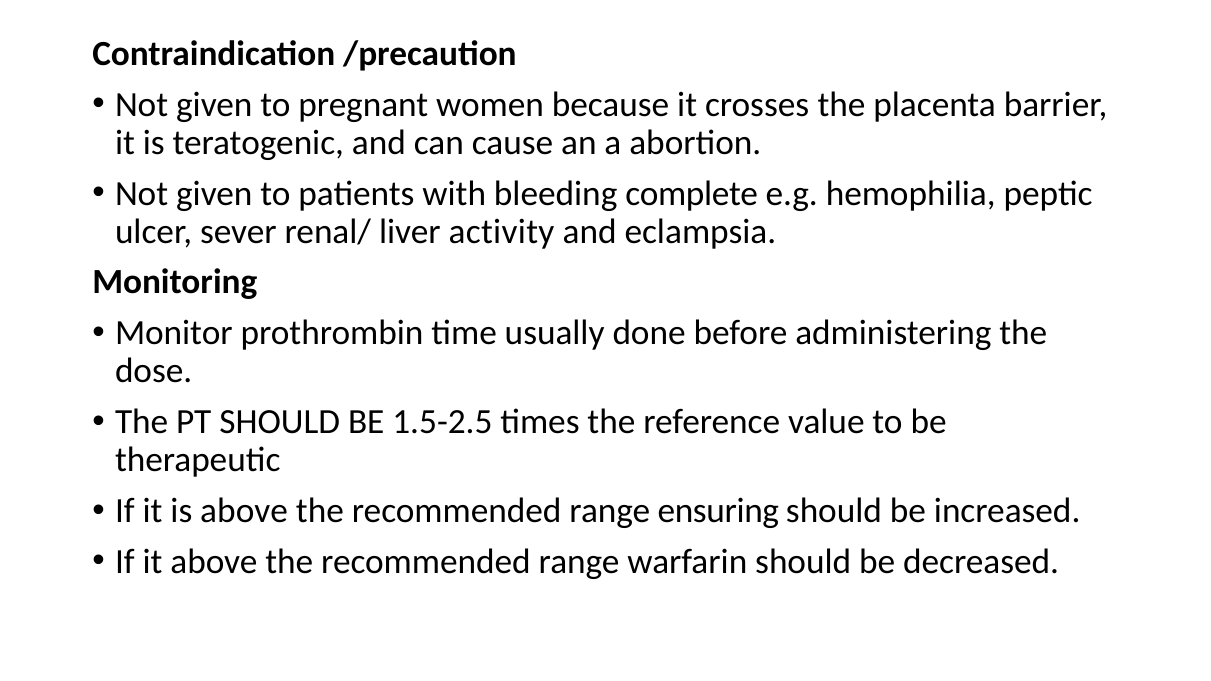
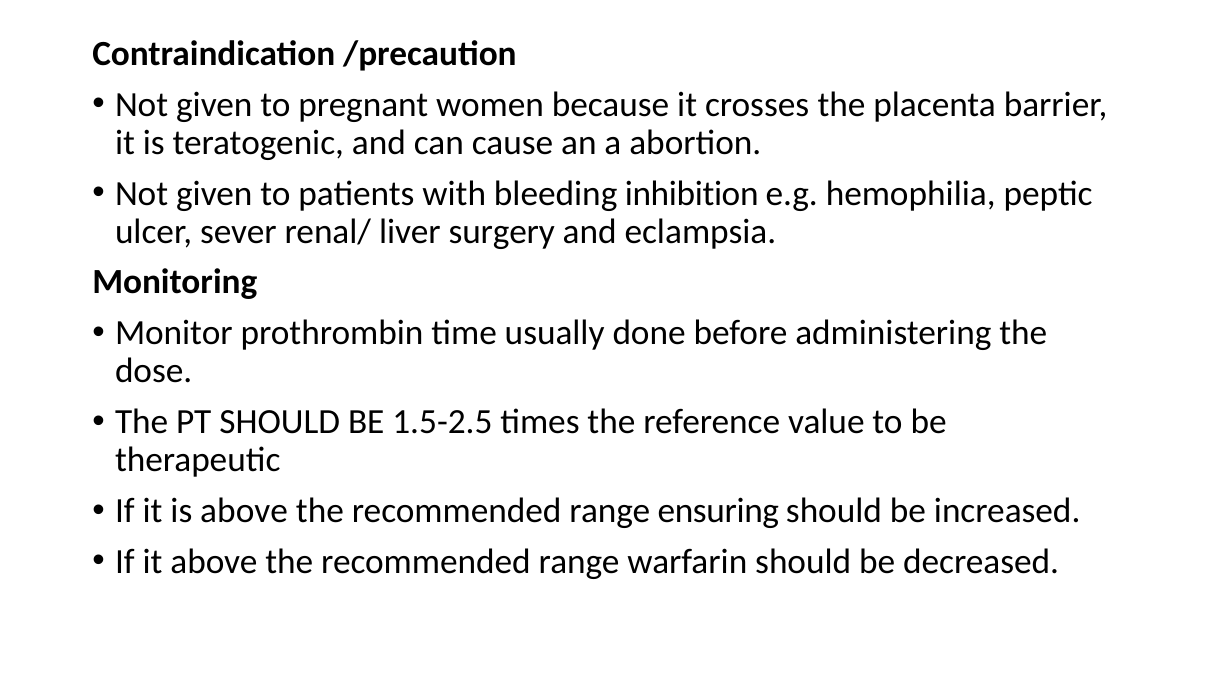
complete: complete -> inhibition (692, 193)
activity: activity -> surgery (502, 232)
